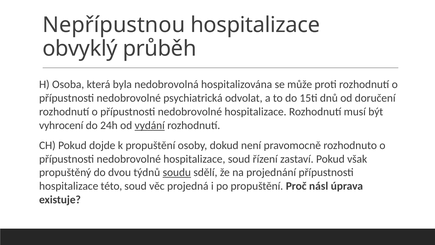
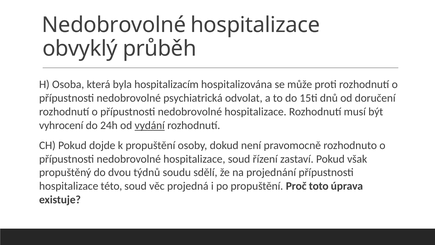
Nepřípustnou: Nepřípustnou -> Nedobrovolné (114, 25)
nedobrovolná: nedobrovolná -> hospitalizacím (167, 84)
soudu underline: present -> none (177, 172)
násl: násl -> toto (319, 186)
